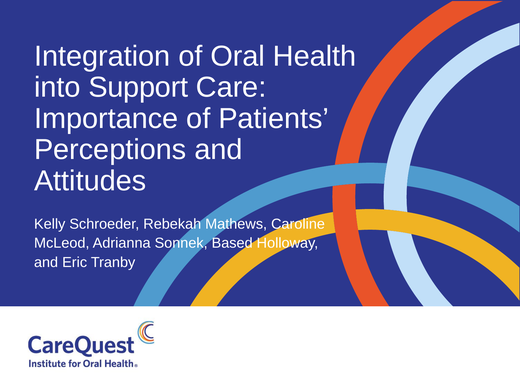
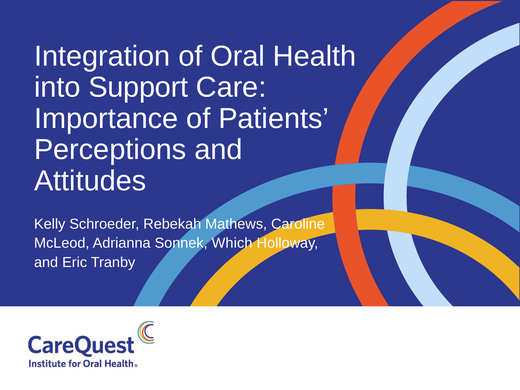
Based: Based -> Which (232, 243)
